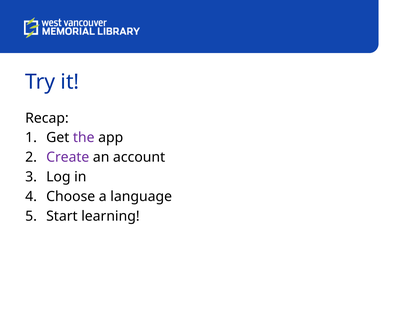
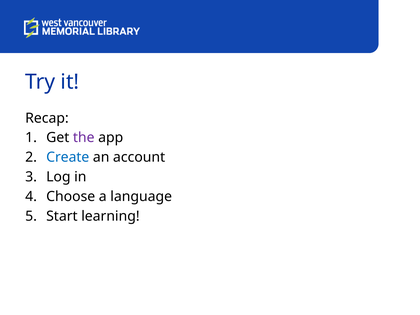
Create colour: purple -> blue (68, 157)
